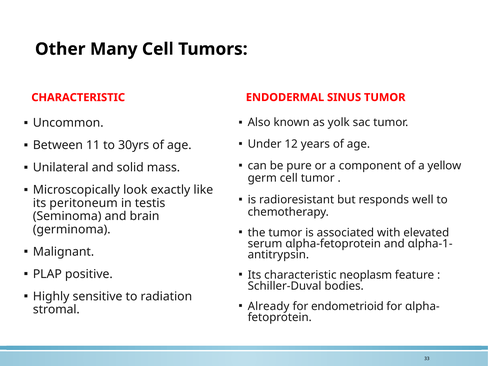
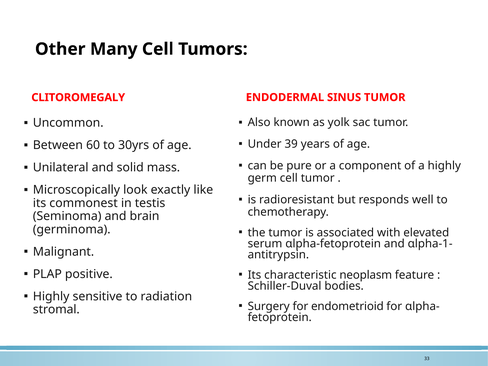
CHARACTERISTIC: CHARACTERISTIC -> CLITOROMEGALY (78, 97)
12: 12 -> 39 (291, 144)
11: 11 -> 60 (93, 145)
a yellow: yellow -> highly (444, 166)
peritoneum: peritoneum -> commonest (84, 203)
Already: Already -> Surgery (269, 306)
